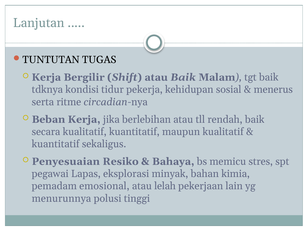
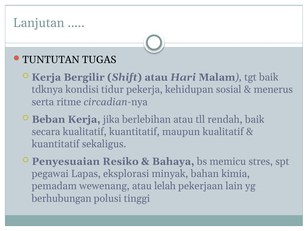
atau Baik: Baik -> Hari (183, 77)
emosional: emosional -> wewenang (104, 186)
menurunnya: menurunnya -> berhubungan (62, 198)
